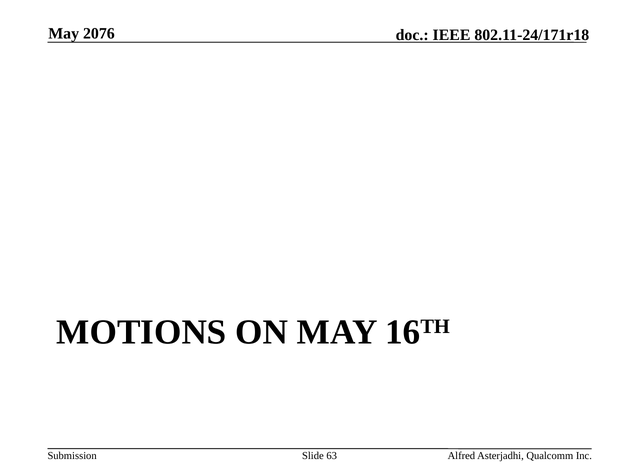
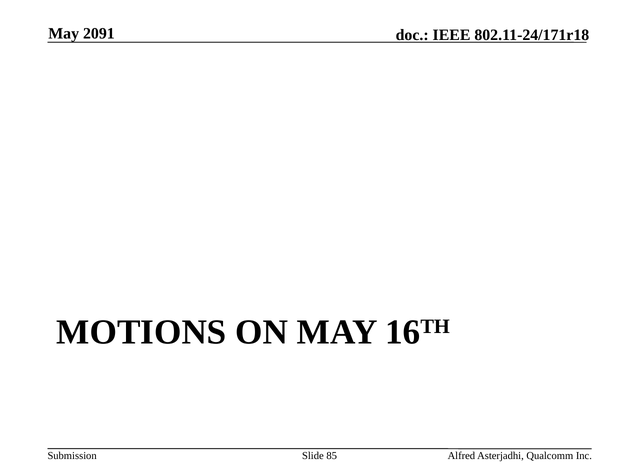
2076: 2076 -> 2091 (99, 34)
63: 63 -> 85 (332, 456)
